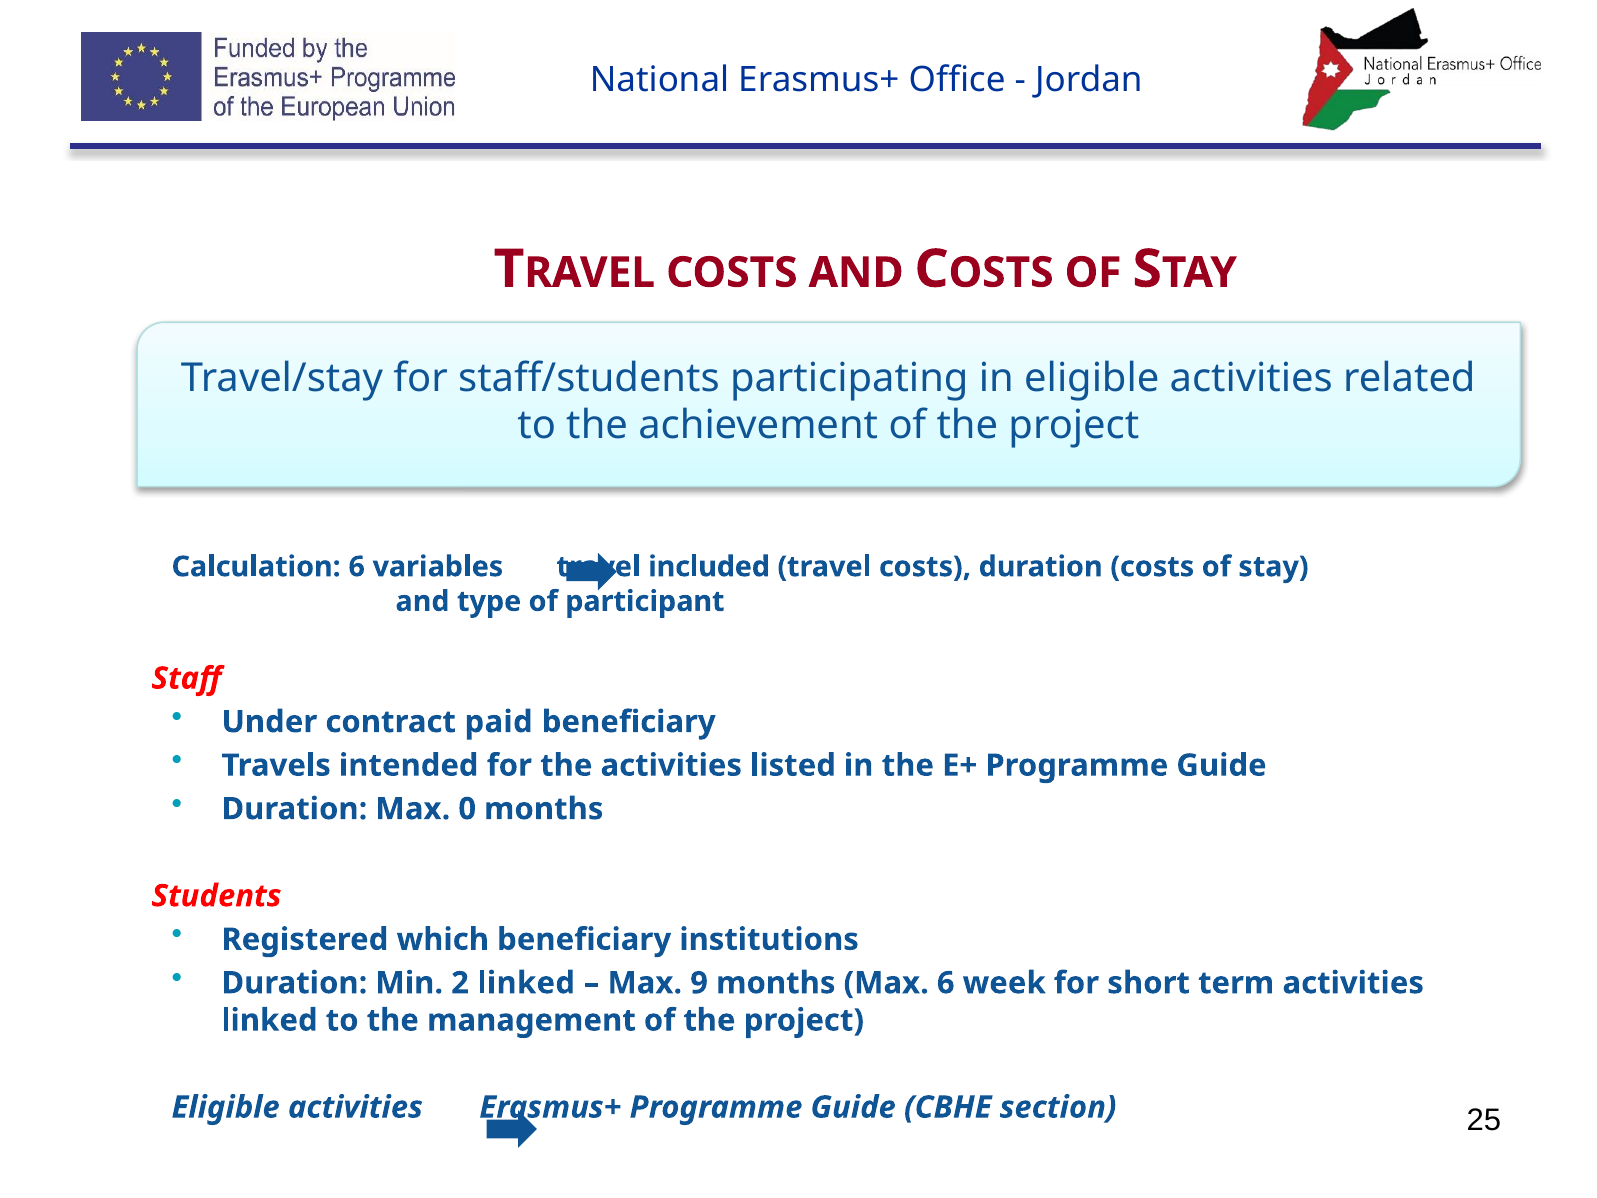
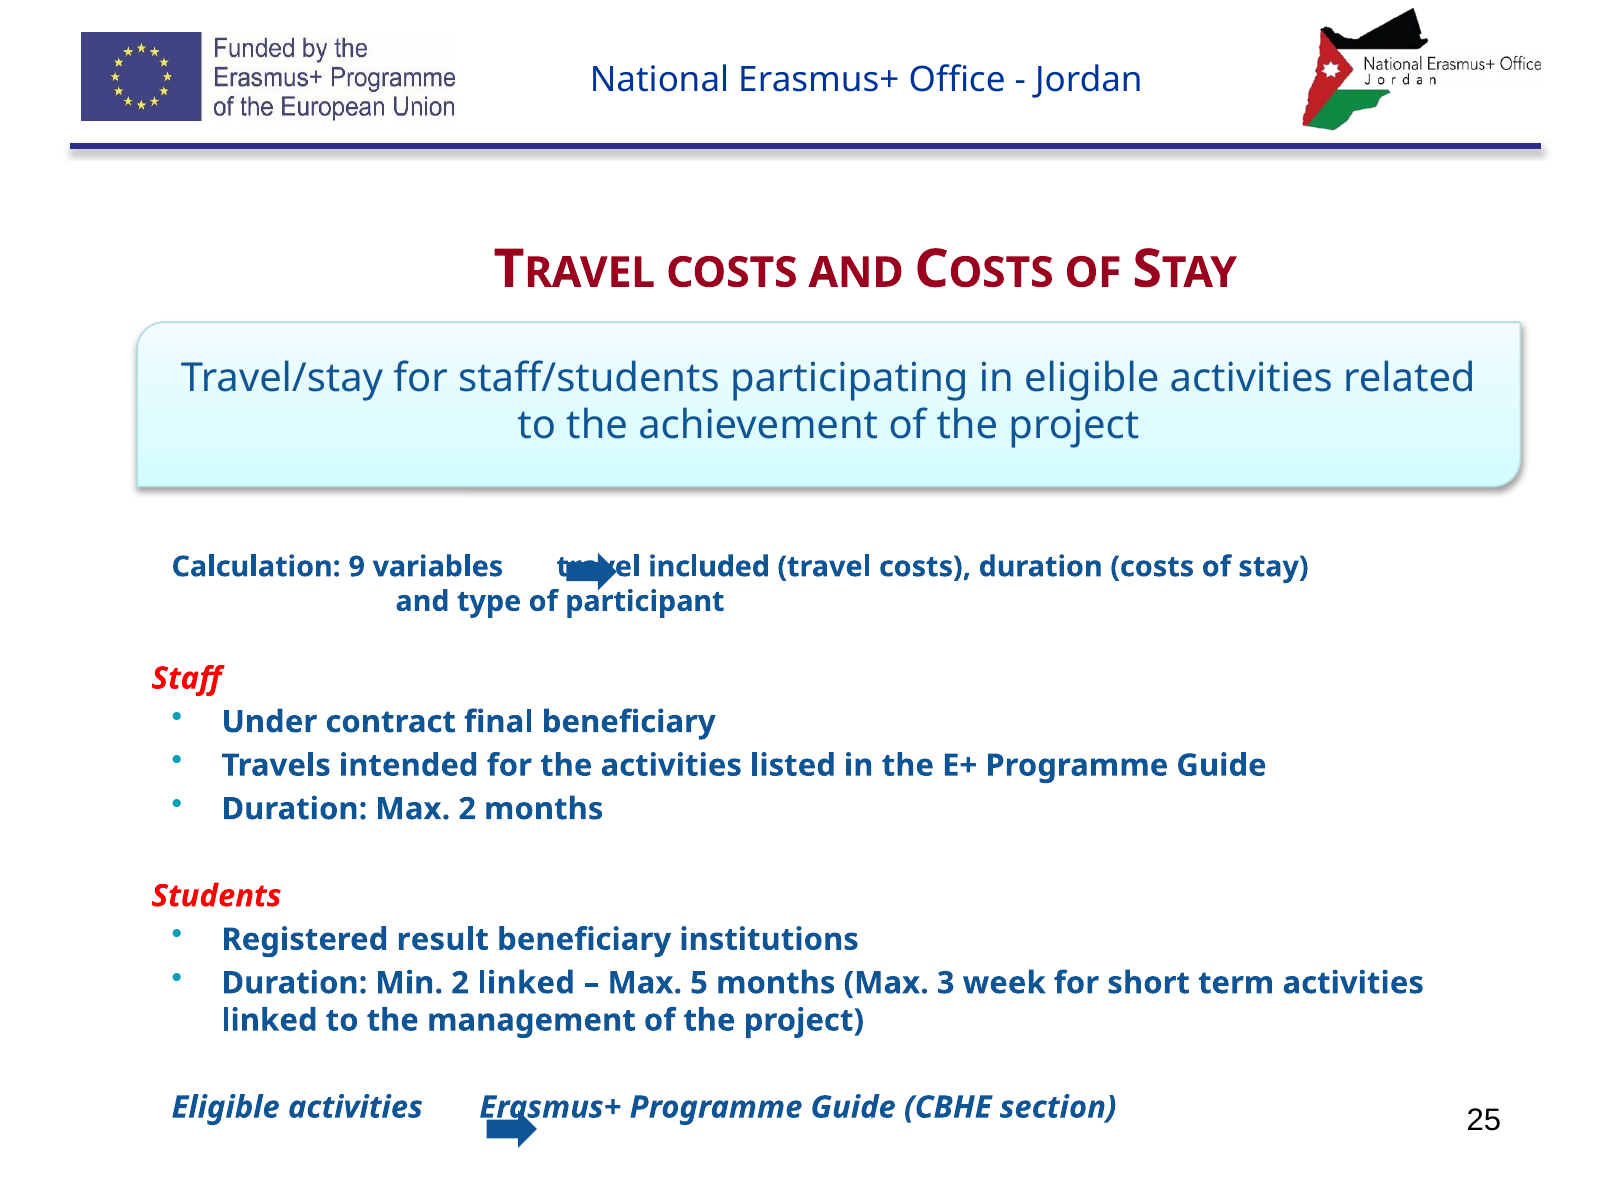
Calculation 6: 6 -> 9 (357, 567)
paid: paid -> final (499, 722)
Max 0: 0 -> 2 (467, 809)
which: which -> result (443, 939)
9: 9 -> 5 (699, 983)
Max 6: 6 -> 3 (946, 983)
